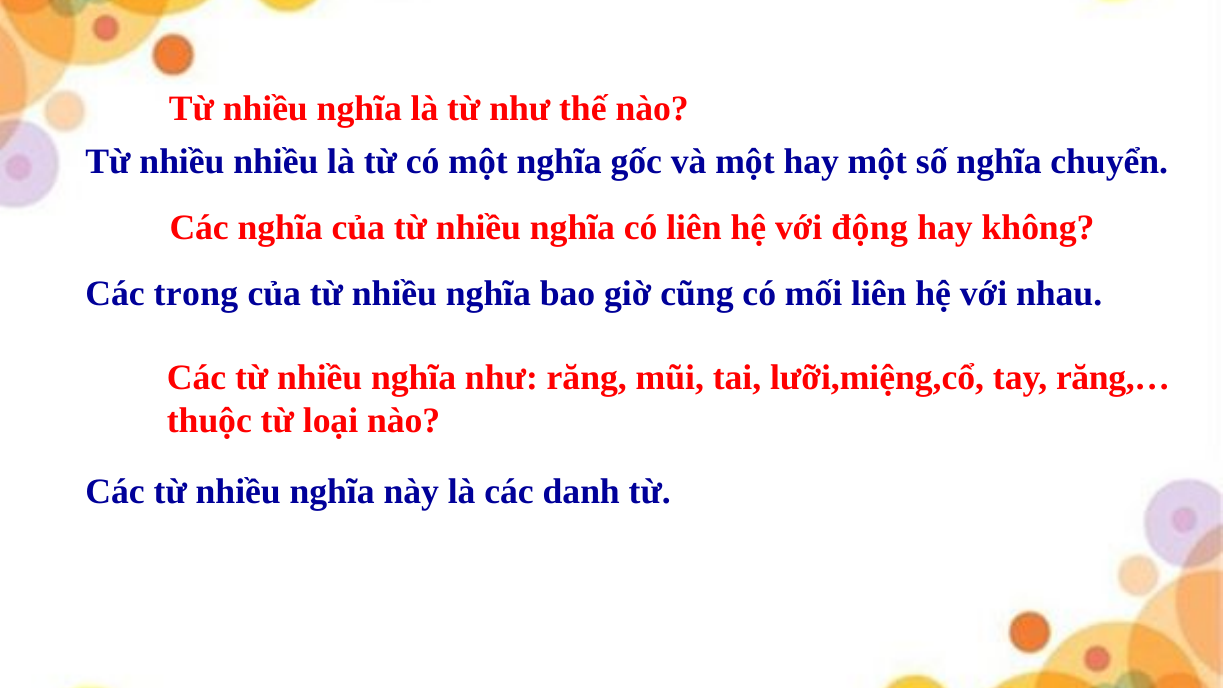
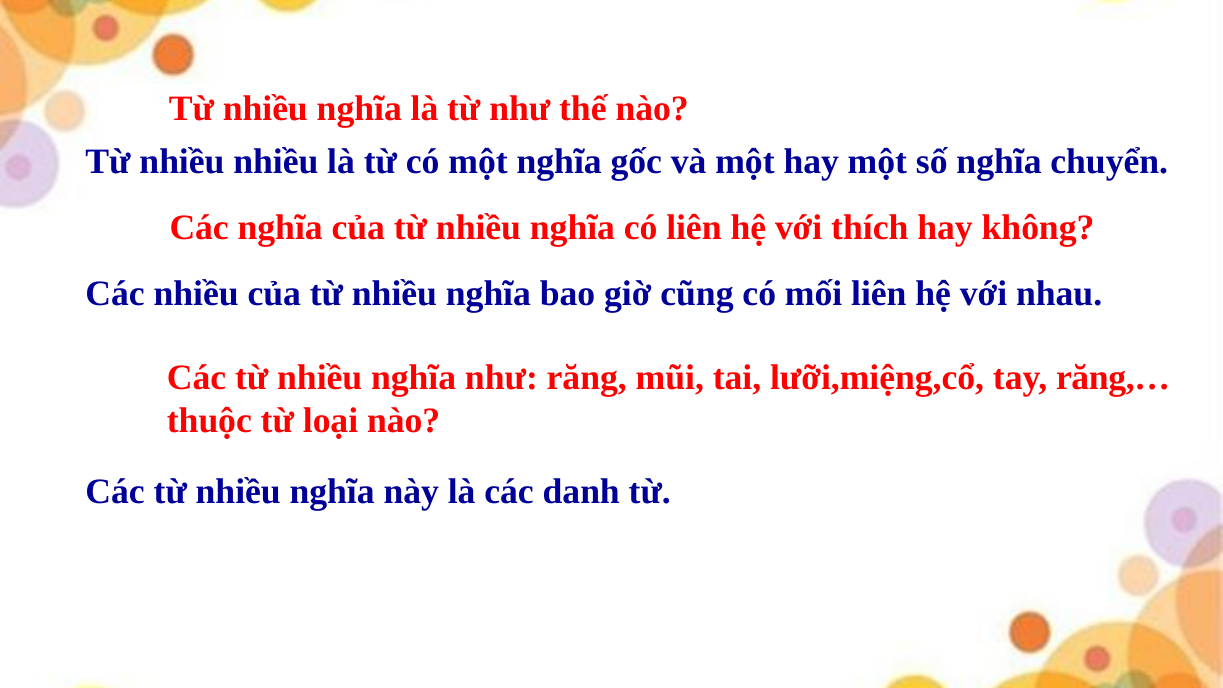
động: động -> thích (870, 228)
Các trong: trong -> nhiều (196, 293)
